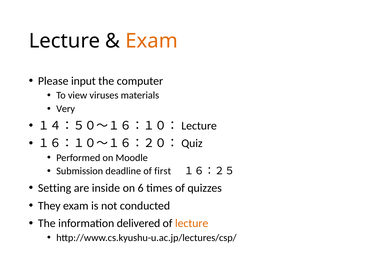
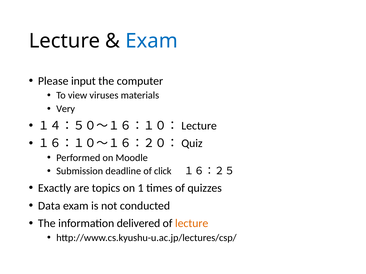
Exam colour: orange -> blue (152, 41)
first: first -> click (163, 171)
Setting: Setting -> Exactly (55, 188)
inside: inside -> topics (106, 188)
6: 6 -> 1 (141, 188)
They: They -> Data (49, 206)
